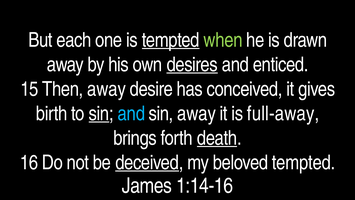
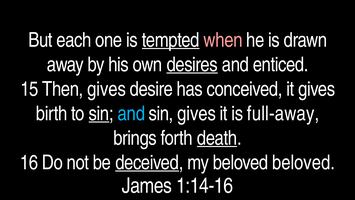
when colour: light green -> pink (223, 40)
Then away: away -> gives (107, 89)
sin away: away -> gives (197, 113)
beloved tempted: tempted -> beloved (304, 162)
